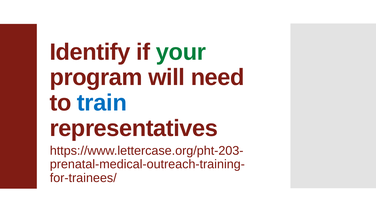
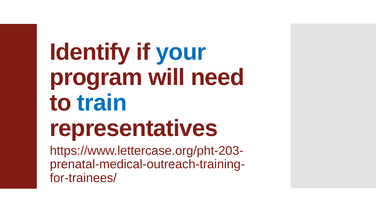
your colour: green -> blue (181, 52)
